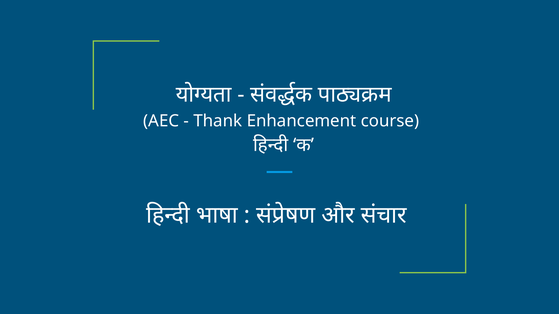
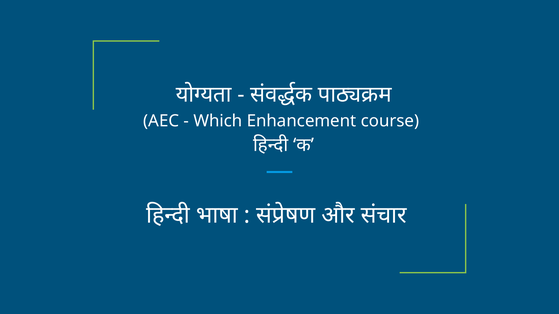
Thank: Thank -> Which (218, 121)
